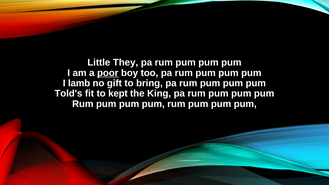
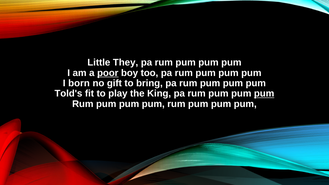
lamb: lamb -> born (79, 83)
kept: kept -> play (118, 94)
pum underline: none -> present (264, 94)
